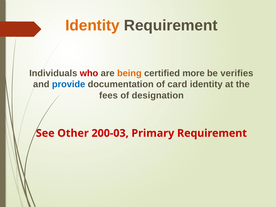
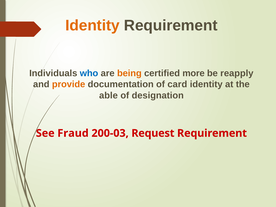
who colour: red -> blue (89, 73)
verifies: verifies -> reapply (237, 73)
provide colour: blue -> orange (69, 84)
fees: fees -> able (108, 95)
Other: Other -> Fraud (73, 133)
Primary: Primary -> Request (153, 133)
